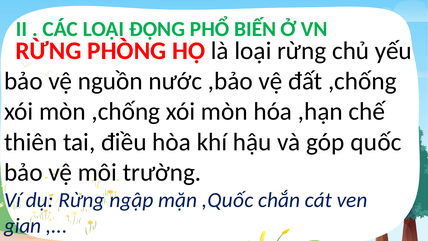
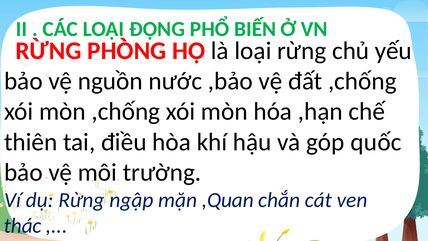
,Quốc: ,Quốc -> ,Quan (228, 200)
gian: gian -> thác (23, 226)
